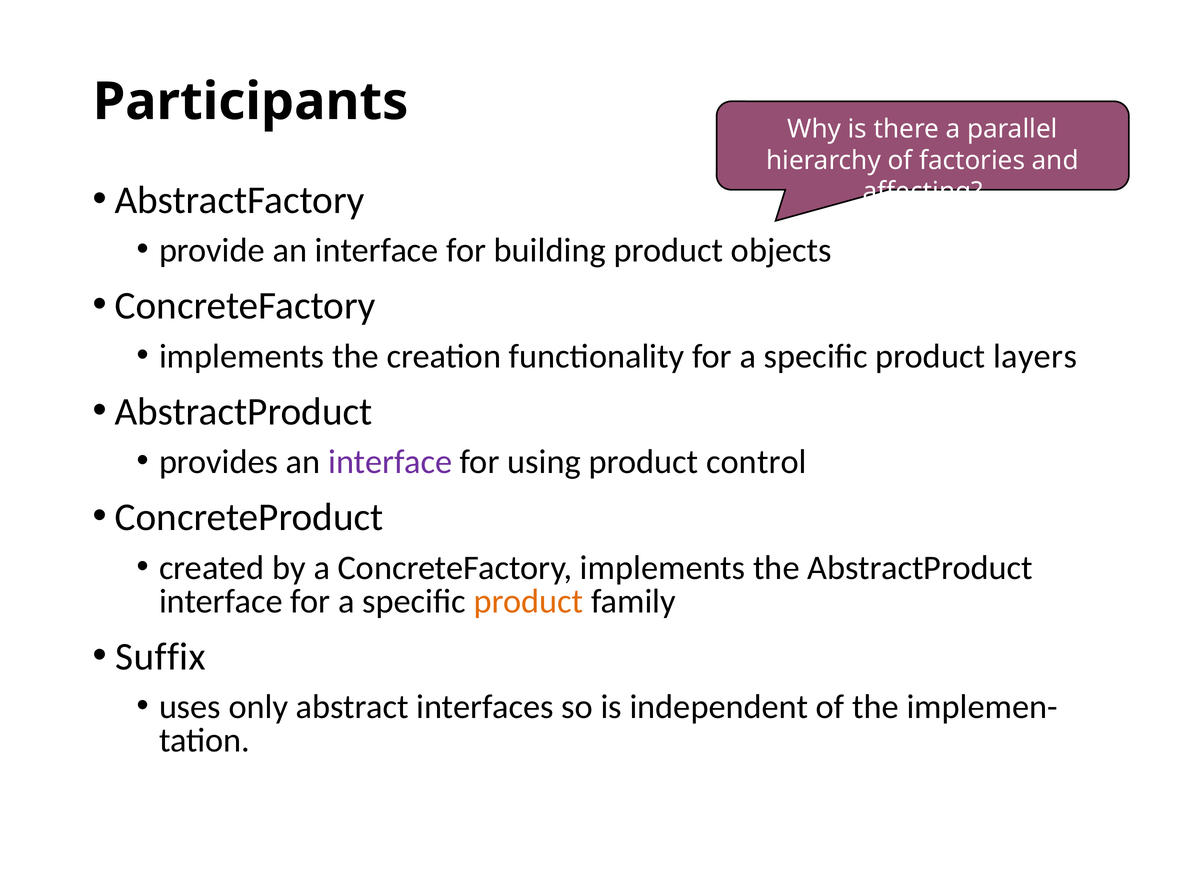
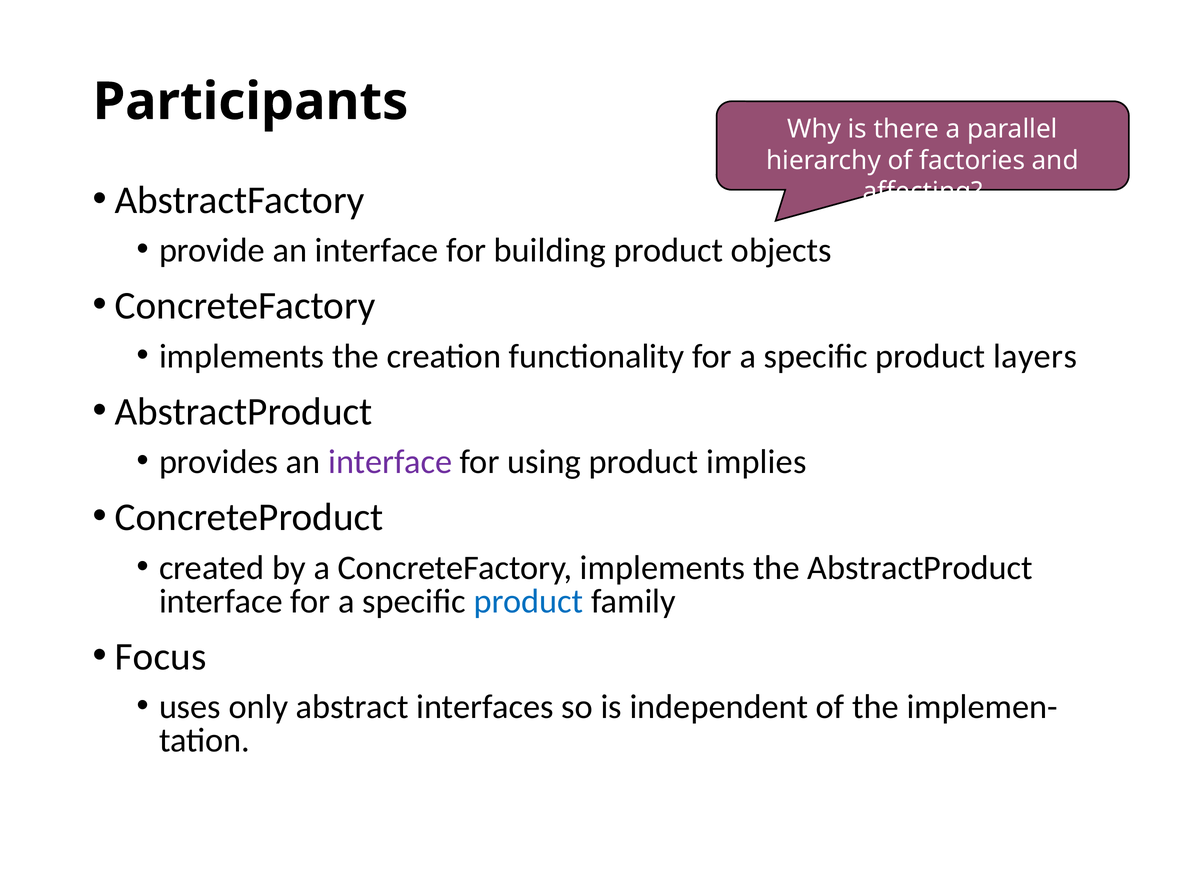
control: control -> implies (756, 462)
product colour: orange -> blue (528, 601)
Suffix: Suffix -> Focus (161, 656)
